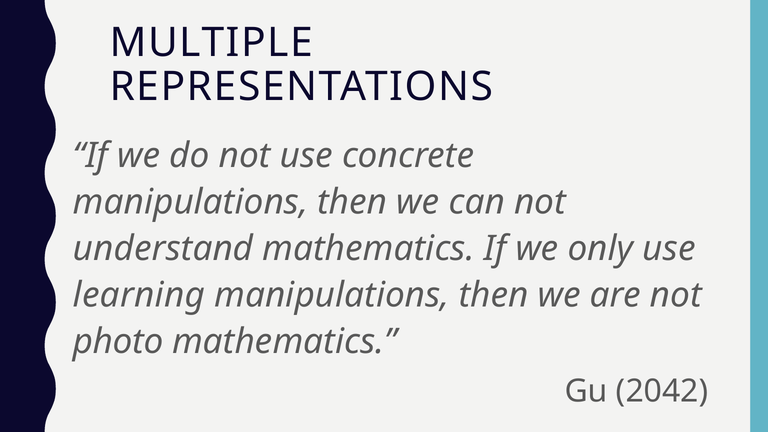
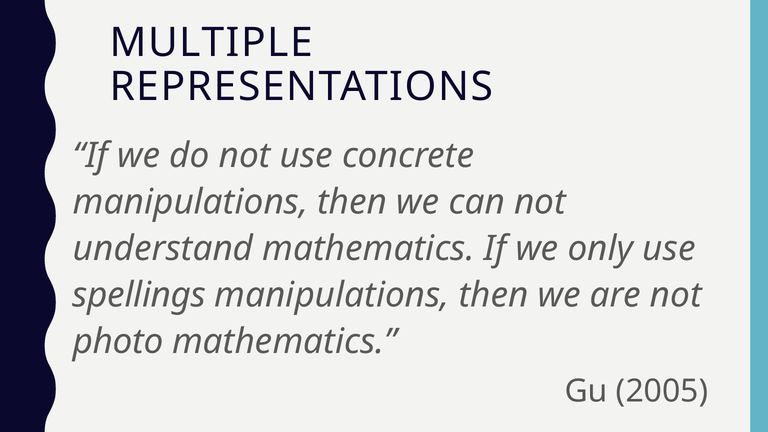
learning: learning -> spellings (139, 295)
2042: 2042 -> 2005 (662, 391)
